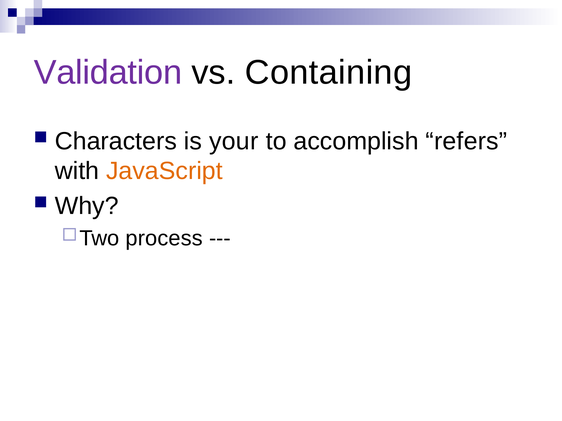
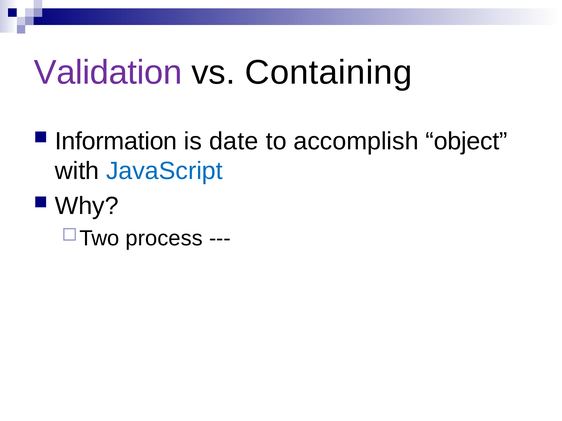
Characters: Characters -> Information (116, 141)
your: your -> date (234, 141)
refers: refers -> object (467, 141)
JavaScript colour: orange -> blue (164, 171)
